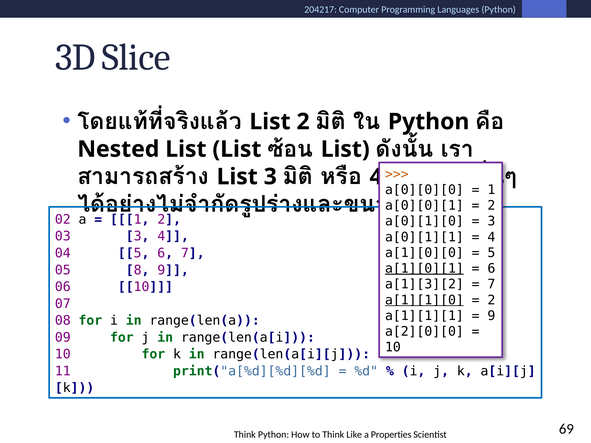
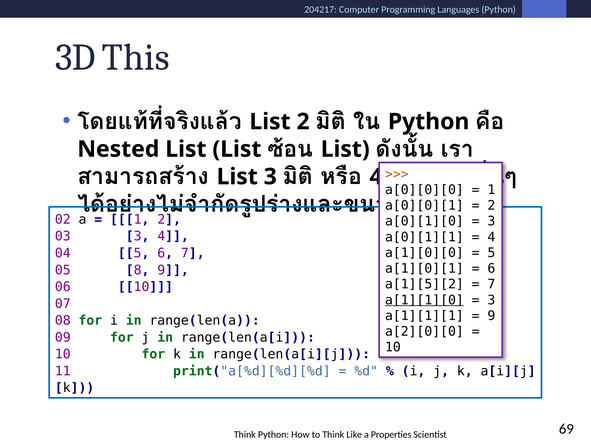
Slice: Slice -> This (136, 57)
a[1][0][1 underline: present -> none (424, 269)
a[1][3][2: a[1][3][2 -> a[1][5][2 (424, 284)
2: 2 -> 3 (491, 300)
